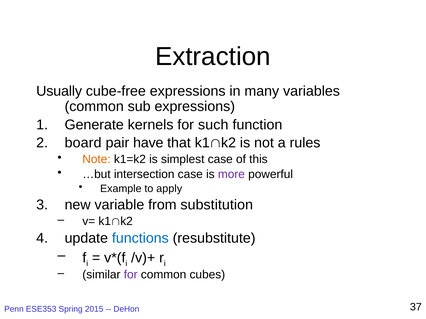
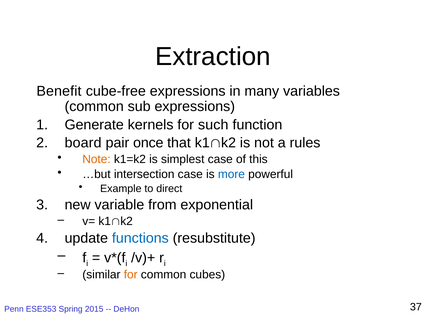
Usually: Usually -> Benefit (59, 91)
have: have -> once (148, 143)
more colour: purple -> blue (231, 175)
apply: apply -> direct (169, 189)
substitution: substitution -> exponential (217, 205)
for colour: purple -> orange (131, 275)
